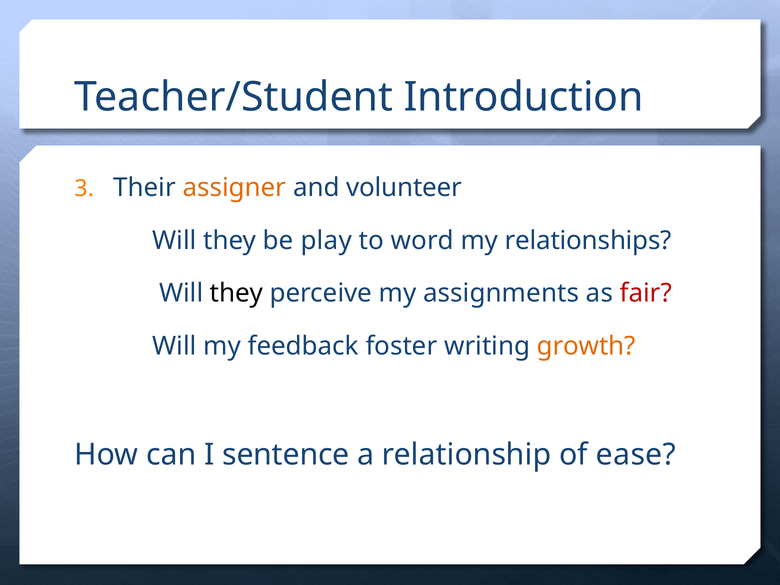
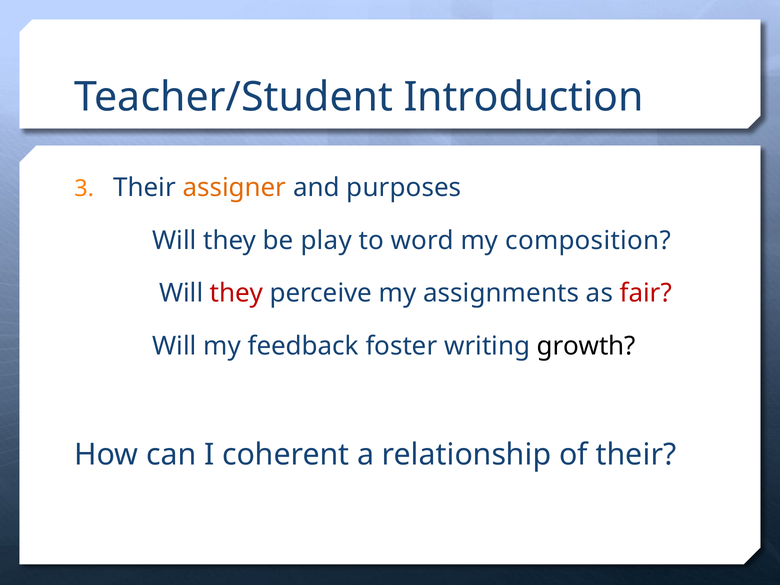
volunteer: volunteer -> purposes (404, 188)
relationships: relationships -> composition (588, 241)
they colour: black -> red (237, 293)
growth colour: orange -> black (586, 346)
sentence: sentence -> coherent (286, 455)
of ease: ease -> their (636, 455)
